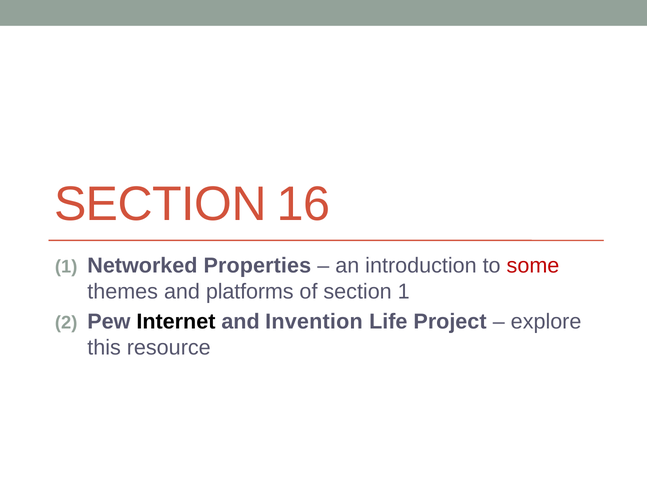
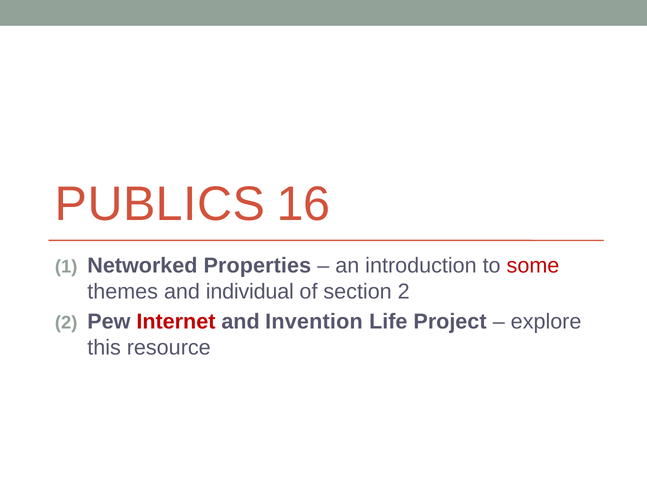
SECTION: SECTION -> PUBLICS (160, 204)
platforms: platforms -> individual (250, 292)
section 1: 1 -> 2 (404, 292)
Internet colour: black -> red (176, 322)
